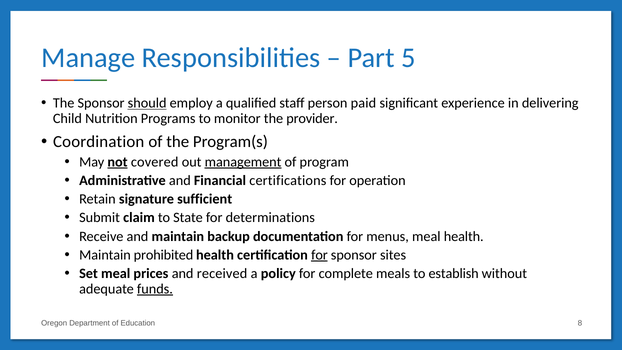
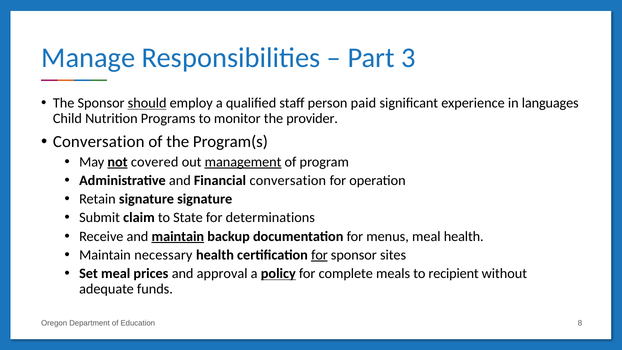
5: 5 -> 3 (408, 58)
delivering: delivering -> languages (550, 103)
Coordination: Coordination -> Conversation (99, 142)
Financial certifications: certifications -> conversation (288, 180)
signature sufficient: sufficient -> signature (205, 199)
maintain underline: none -> present (178, 236)
prohibited: prohibited -> necessary (163, 255)
received: received -> approval (222, 273)
policy underline: none -> present (278, 273)
establish: establish -> recipient (454, 273)
funds underline: present -> none (155, 289)
